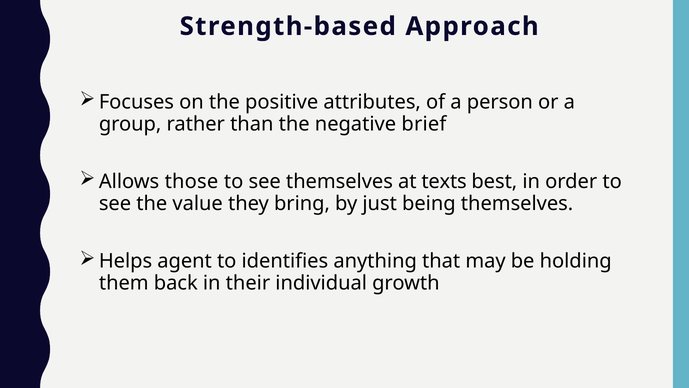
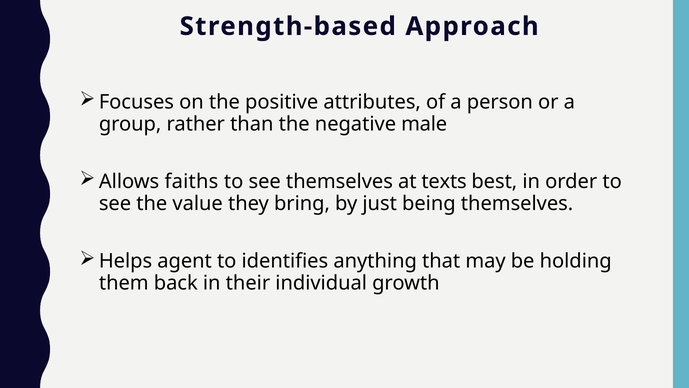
brief: brief -> male (424, 124)
those: those -> faiths (191, 182)
